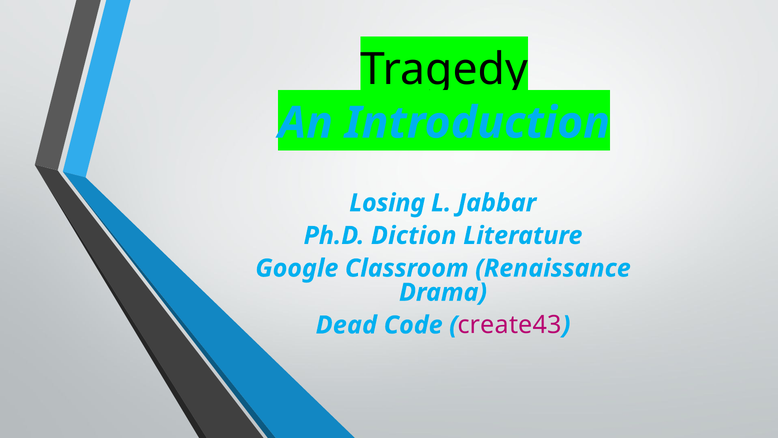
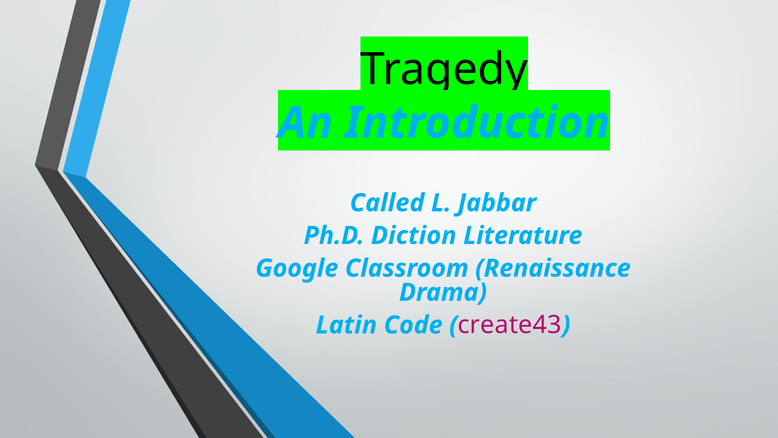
Losing: Losing -> Called (387, 203)
Dead: Dead -> Latin (346, 325)
